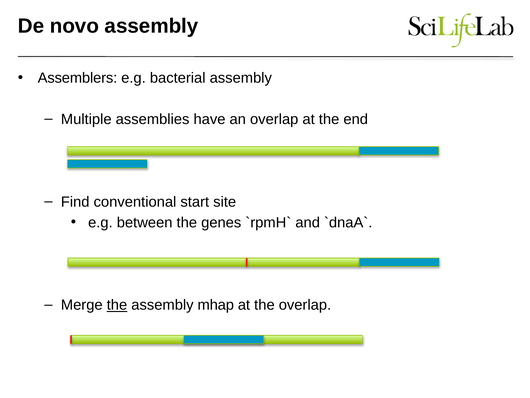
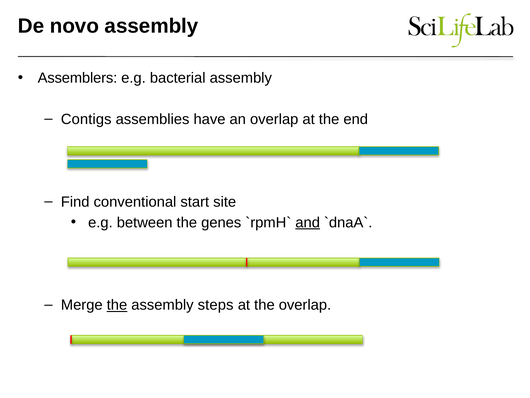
Multiple: Multiple -> Contigs (86, 119)
and underline: none -> present (308, 222)
mhap: mhap -> steps (216, 305)
